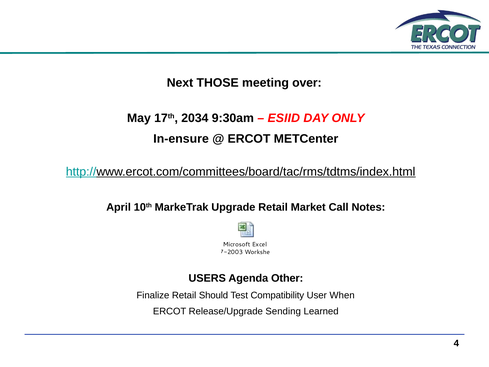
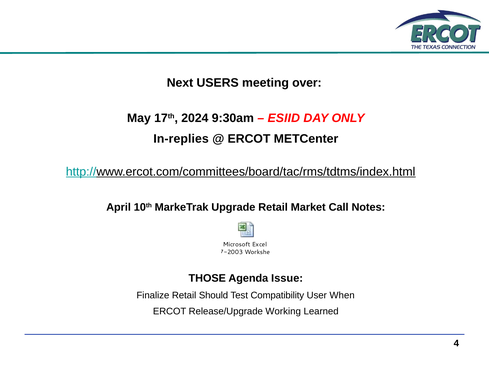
THOSE: THOSE -> USERS (218, 83)
2034: 2034 -> 2024 (195, 118)
In-ensure: In-ensure -> In-replies (181, 139)
USERS: USERS -> THOSE (207, 278)
Other: Other -> Issue (287, 278)
Sending: Sending -> Working (283, 311)
